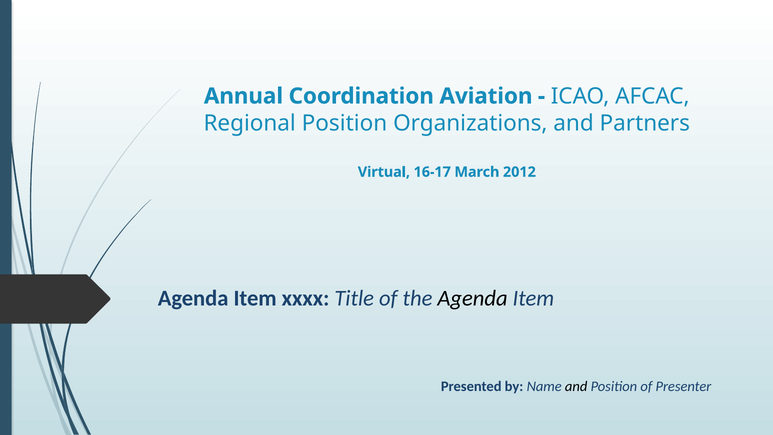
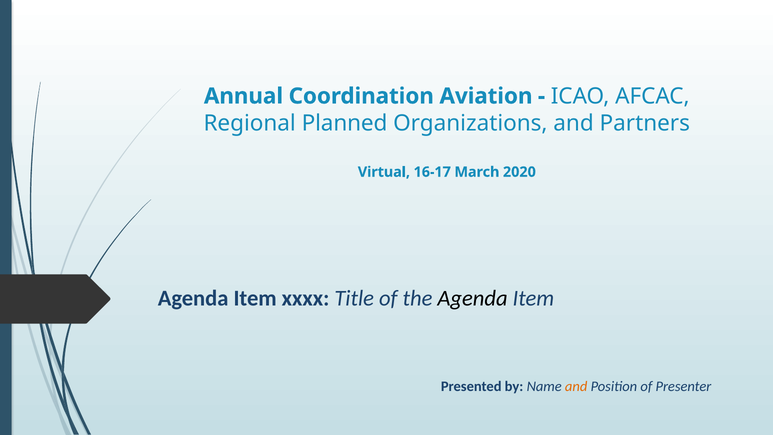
Regional Position: Position -> Planned (345, 123)
2012: 2012 -> 2020 (519, 172)
and colour: black -> orange (576, 386)
